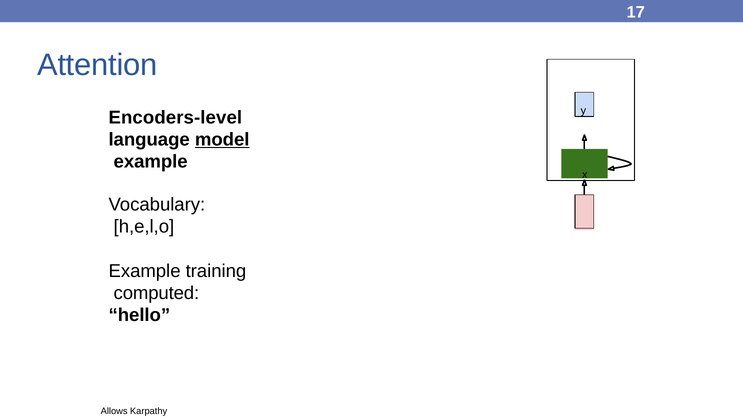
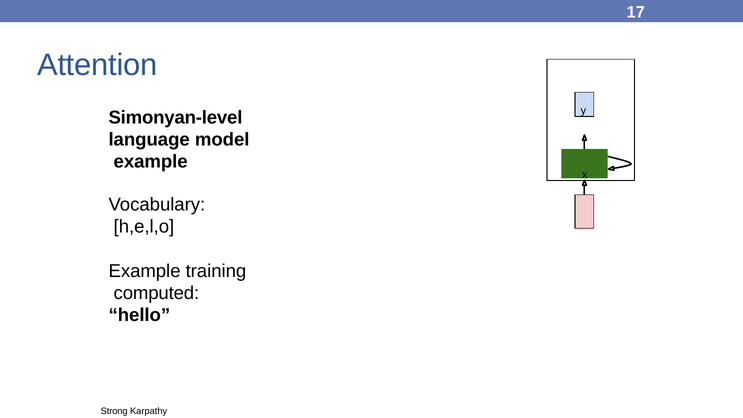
Encoders-level: Encoders-level -> Simonyan-level (175, 117)
model underline: present -> none (222, 139)
Allows: Allows -> Strong (114, 411)
